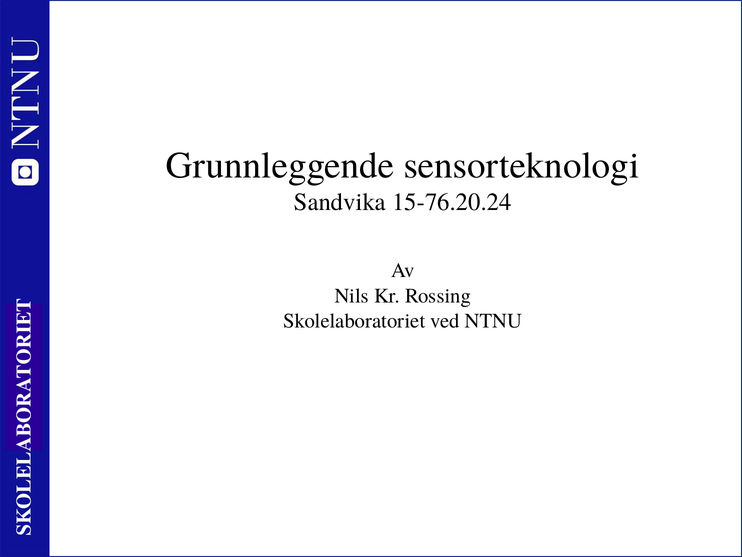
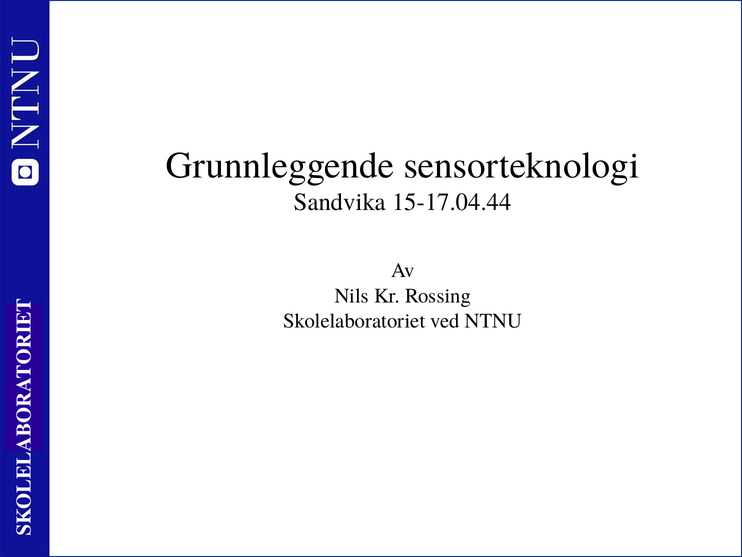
15-76.20.24: 15-76.20.24 -> 15-17.04.44 (452, 202)
